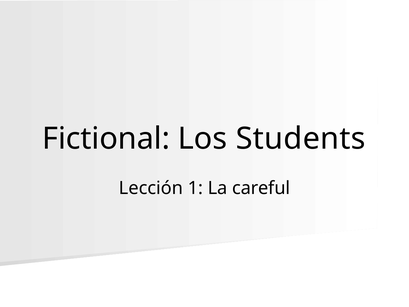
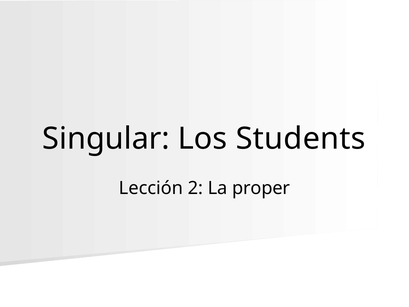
Fictional: Fictional -> Singular (106, 138)
1: 1 -> 2 (195, 188)
careful: careful -> proper (261, 188)
